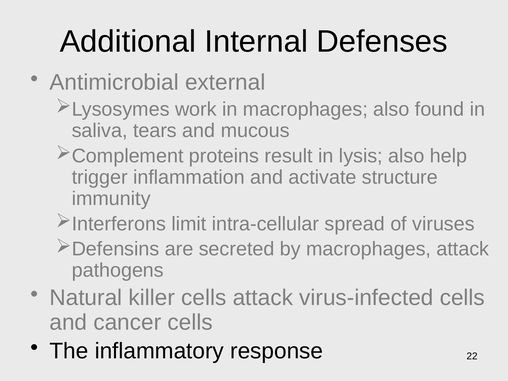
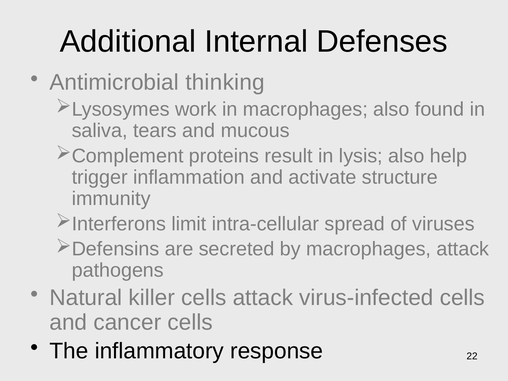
external: external -> thinking (225, 82)
